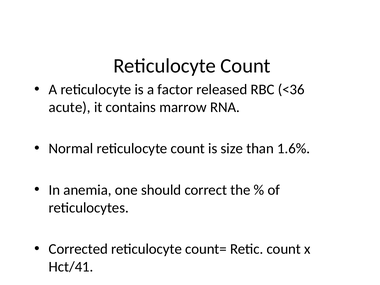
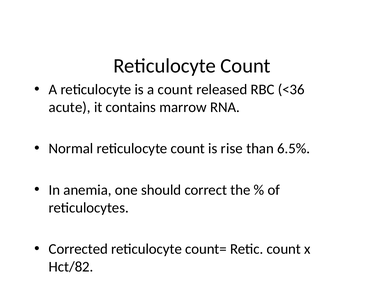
a factor: factor -> count (175, 90)
size: size -> rise (232, 149)
1.6%: 1.6% -> 6.5% (294, 149)
Hct/41: Hct/41 -> Hct/82 (71, 267)
